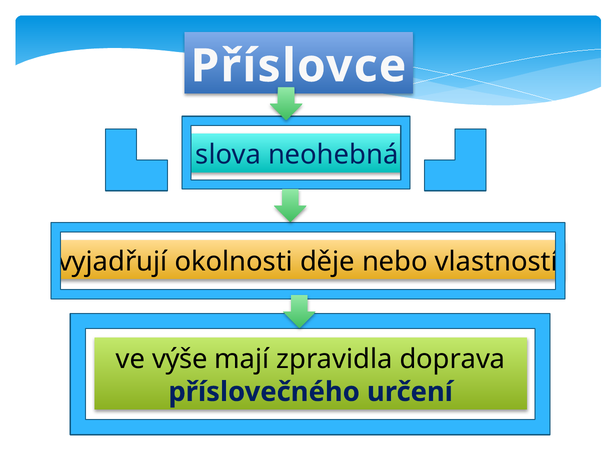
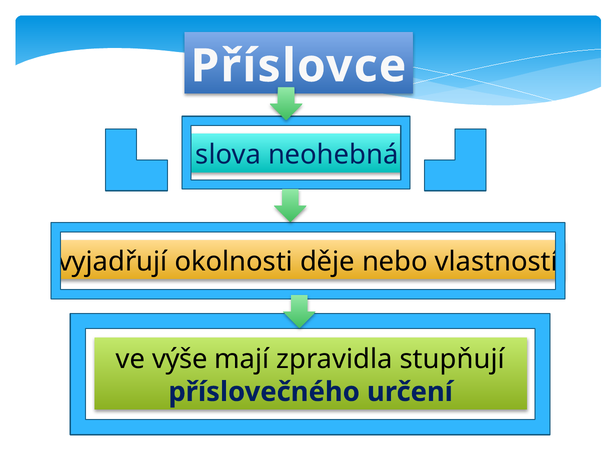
doprava: doprava -> stupňují (452, 359)
